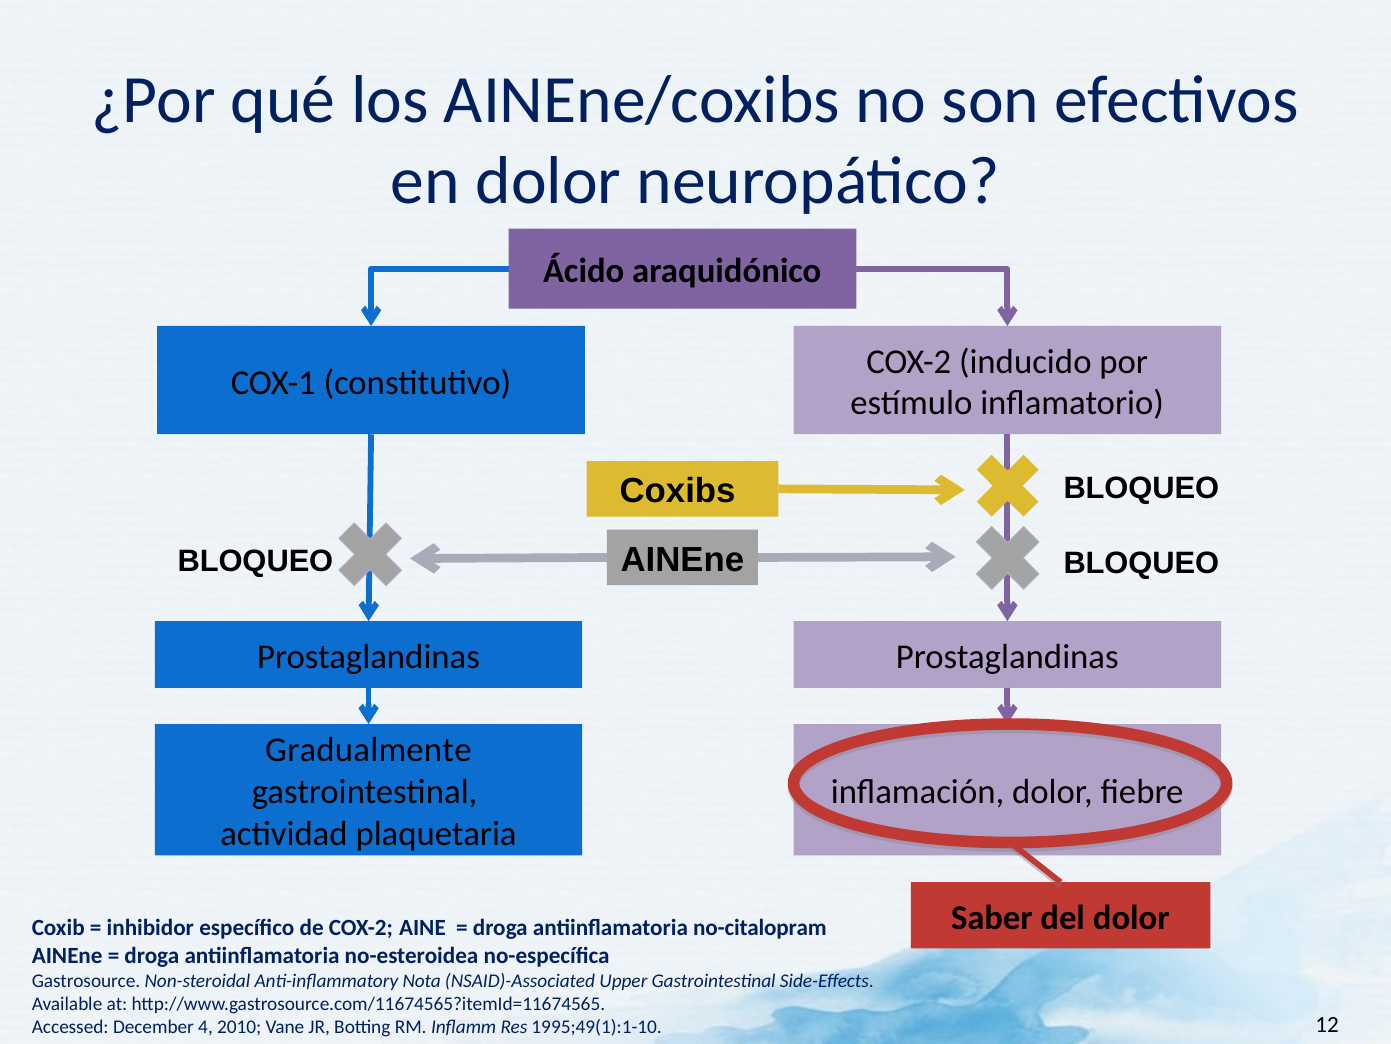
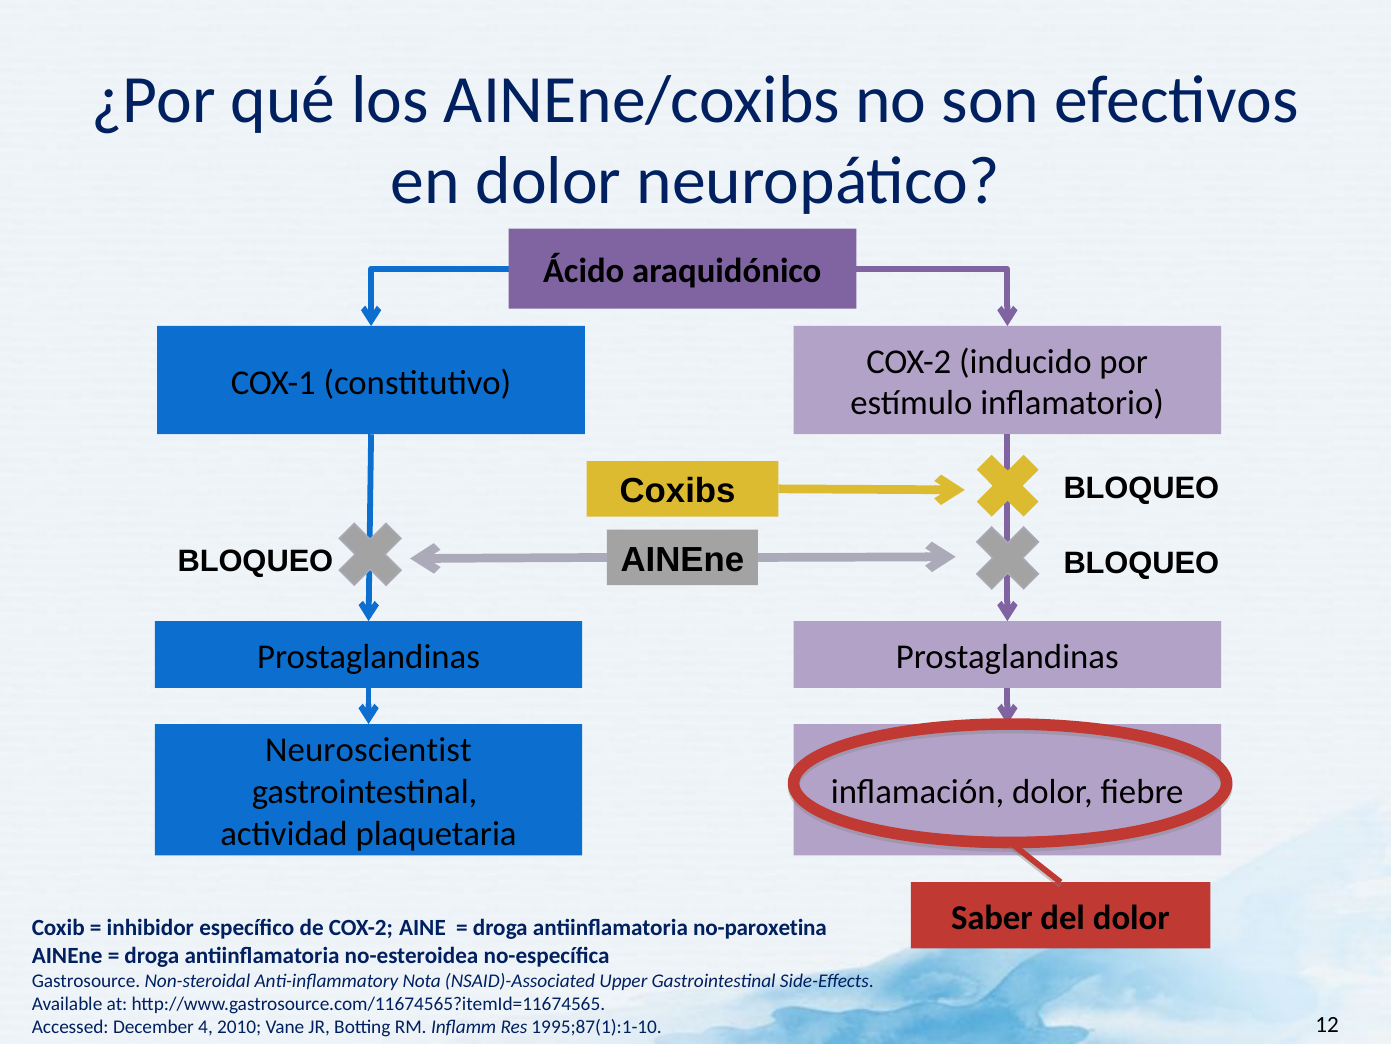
Gradualmente: Gradualmente -> Neuroscientist (368, 750)
no-citalopram: no-citalopram -> no-paroxetina (760, 927)
1995;49(1):1-10: 1995;49(1):1-10 -> 1995;87(1):1-10 (597, 1027)
